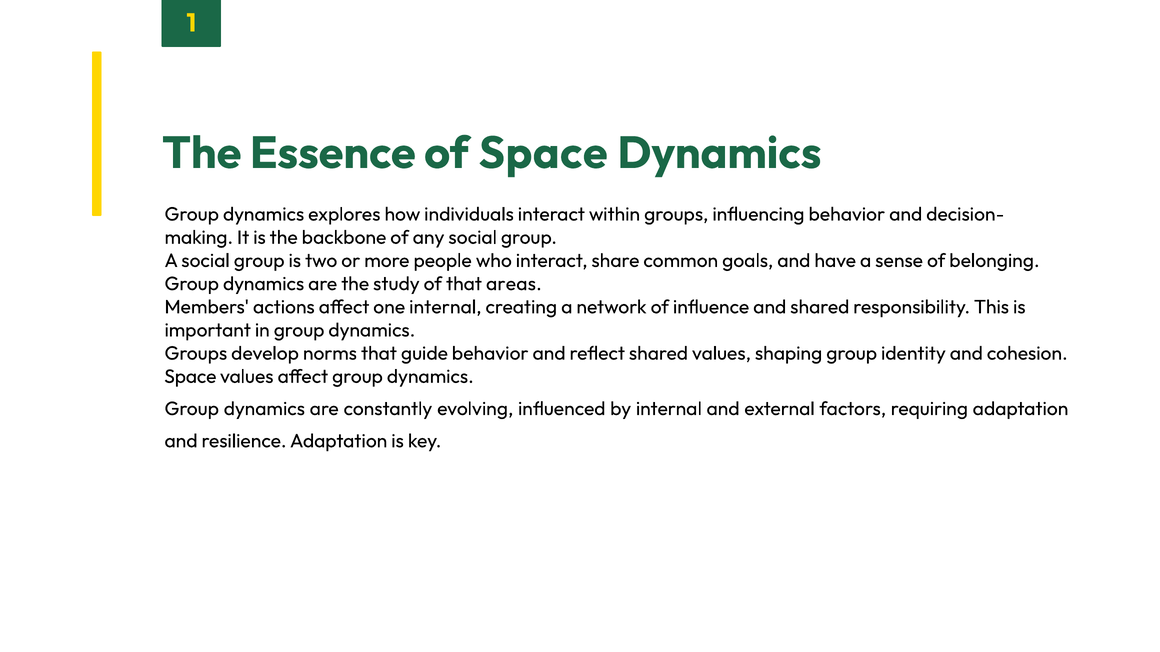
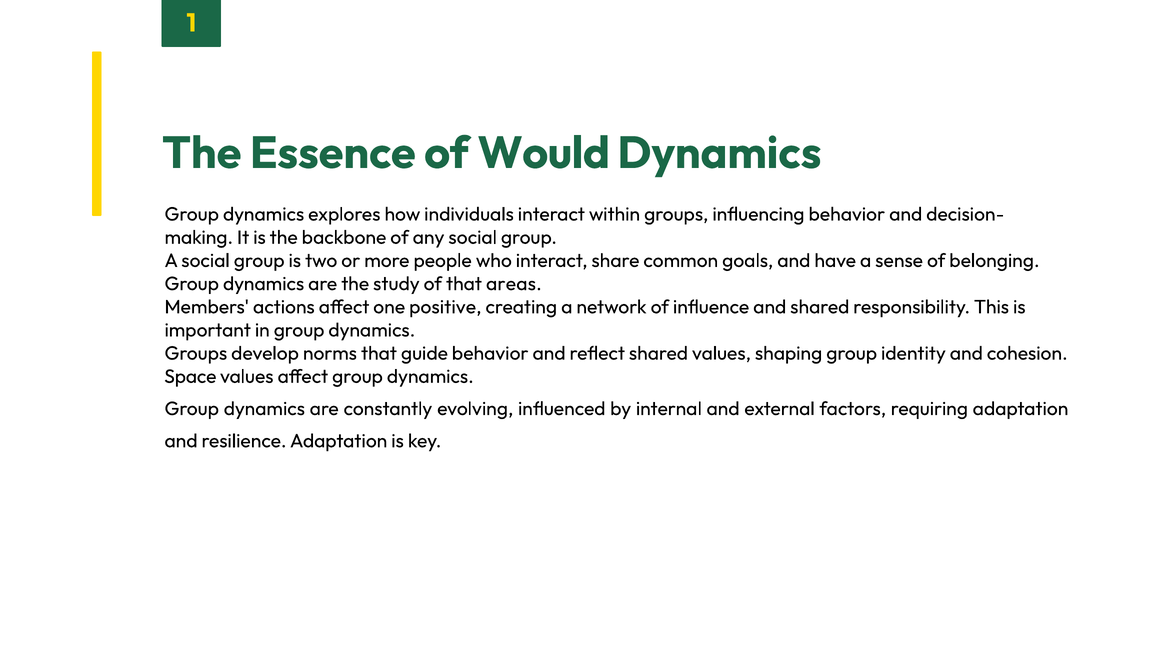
of Space: Space -> Would (544, 153)
one internal: internal -> positive (445, 307)
